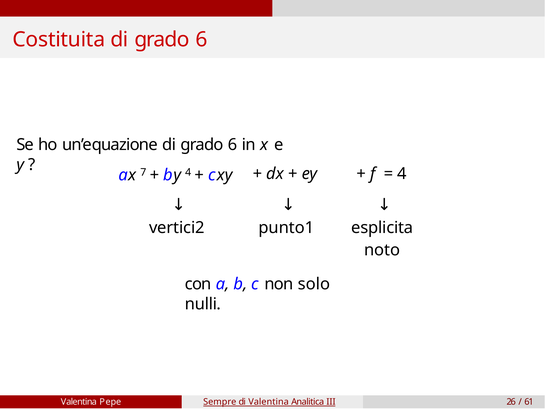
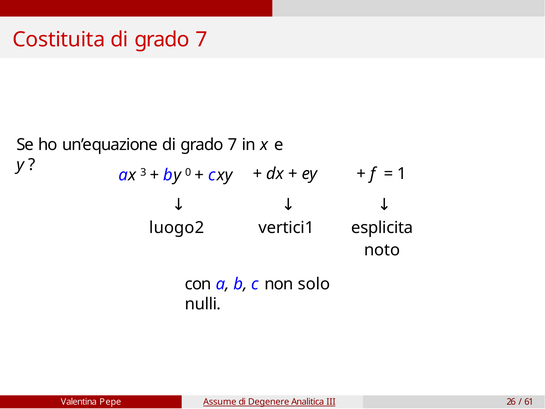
6: 6 -> 7 (201, 40)
un’equazione di grado 6: 6 -> 7 (233, 145)
7: 7 -> 3 (143, 172)
by 4: 4 -> 0 (188, 172)
4: 4 -> 1 (402, 174)
vertici2: vertici2 -> luogo2 (177, 228)
punto1: punto1 -> vertici1 (286, 228)
Sempre: Sempre -> Assume (220, 402)
di Valentina: Valentina -> Degenere (269, 402)
